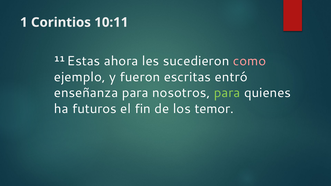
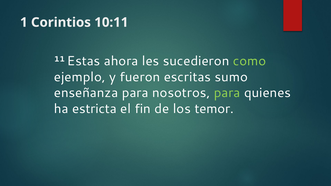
como colour: pink -> light green (250, 61)
entró: entró -> sumo (231, 77)
futuros: futuros -> estricta (94, 109)
